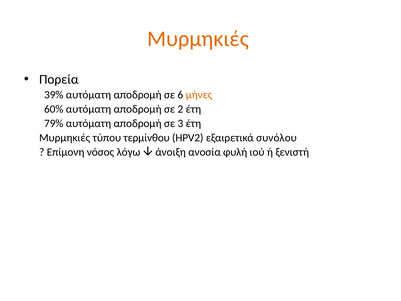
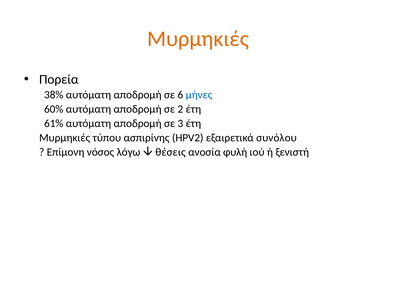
39%: 39% -> 38% (54, 95)
μήνες colour: orange -> blue (199, 95)
79%: 79% -> 61% (54, 123)
τερμίνθου: τερμίνθου -> ασπιρίνης (147, 138)
άνοιξη: άνοιξη -> θέσεις (170, 152)
